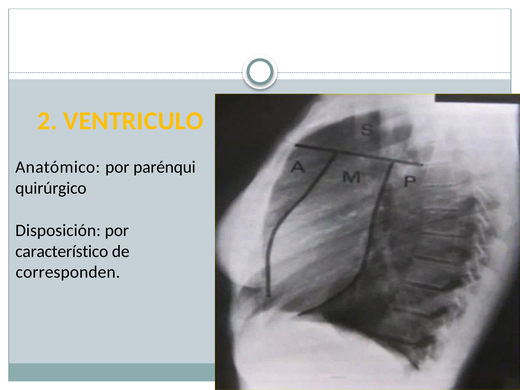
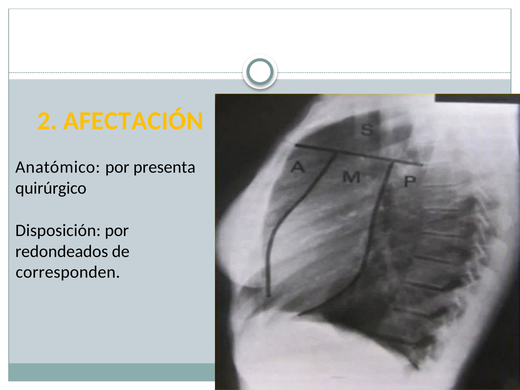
VENTRICULO: VENTRICULO -> AFECTACIÓN (133, 121)
parénqui: parénqui -> presenta (164, 167)
característico: característico -> redondeados (62, 251)
